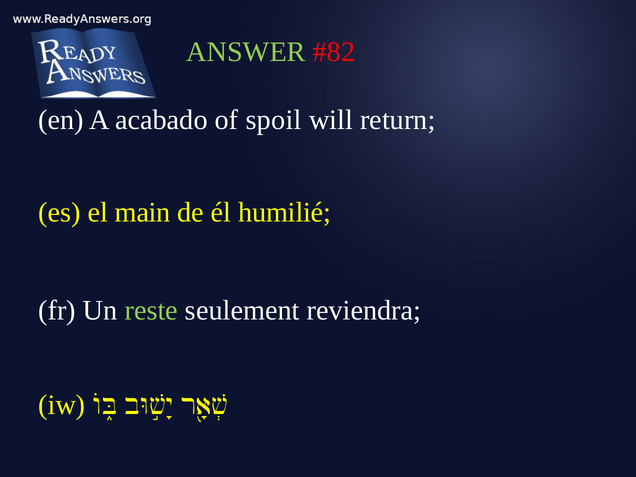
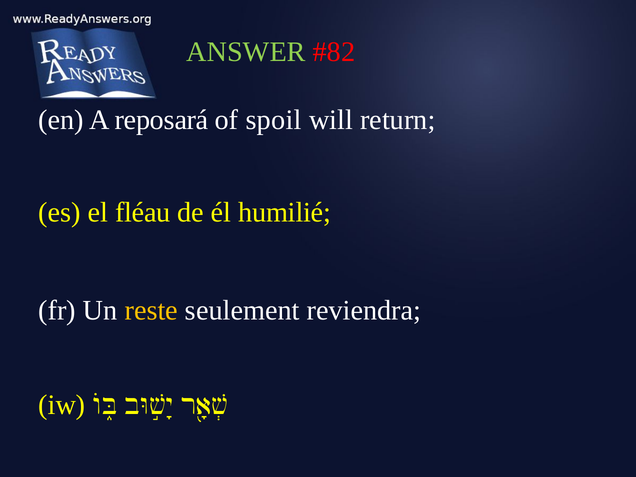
acabado: acabado -> reposará (162, 120)
main: main -> fléau (143, 212)
reste colour: light green -> yellow (151, 310)
